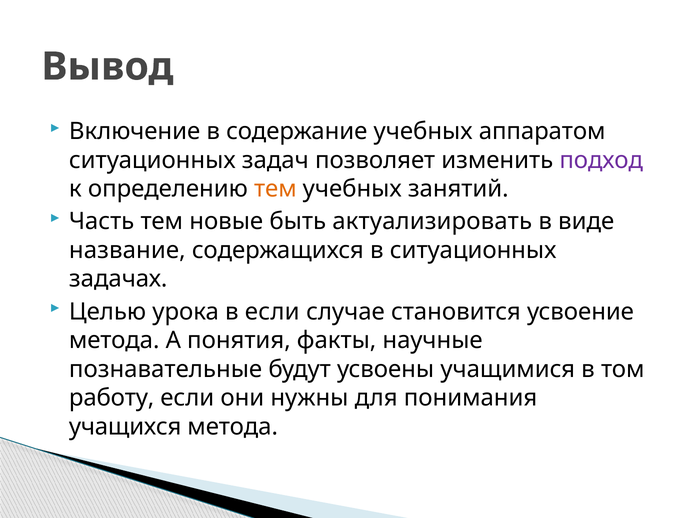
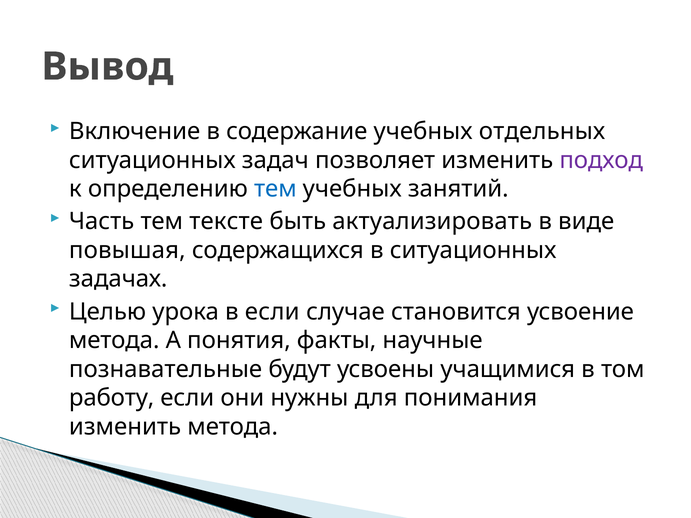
аппаратом: аппаратом -> отдельных (542, 131)
тем colour: orange -> blue (275, 189)
новые: новые -> тексте (226, 222)
название: название -> повышая (127, 250)
учащихся: учащихся -> изменить (125, 427)
